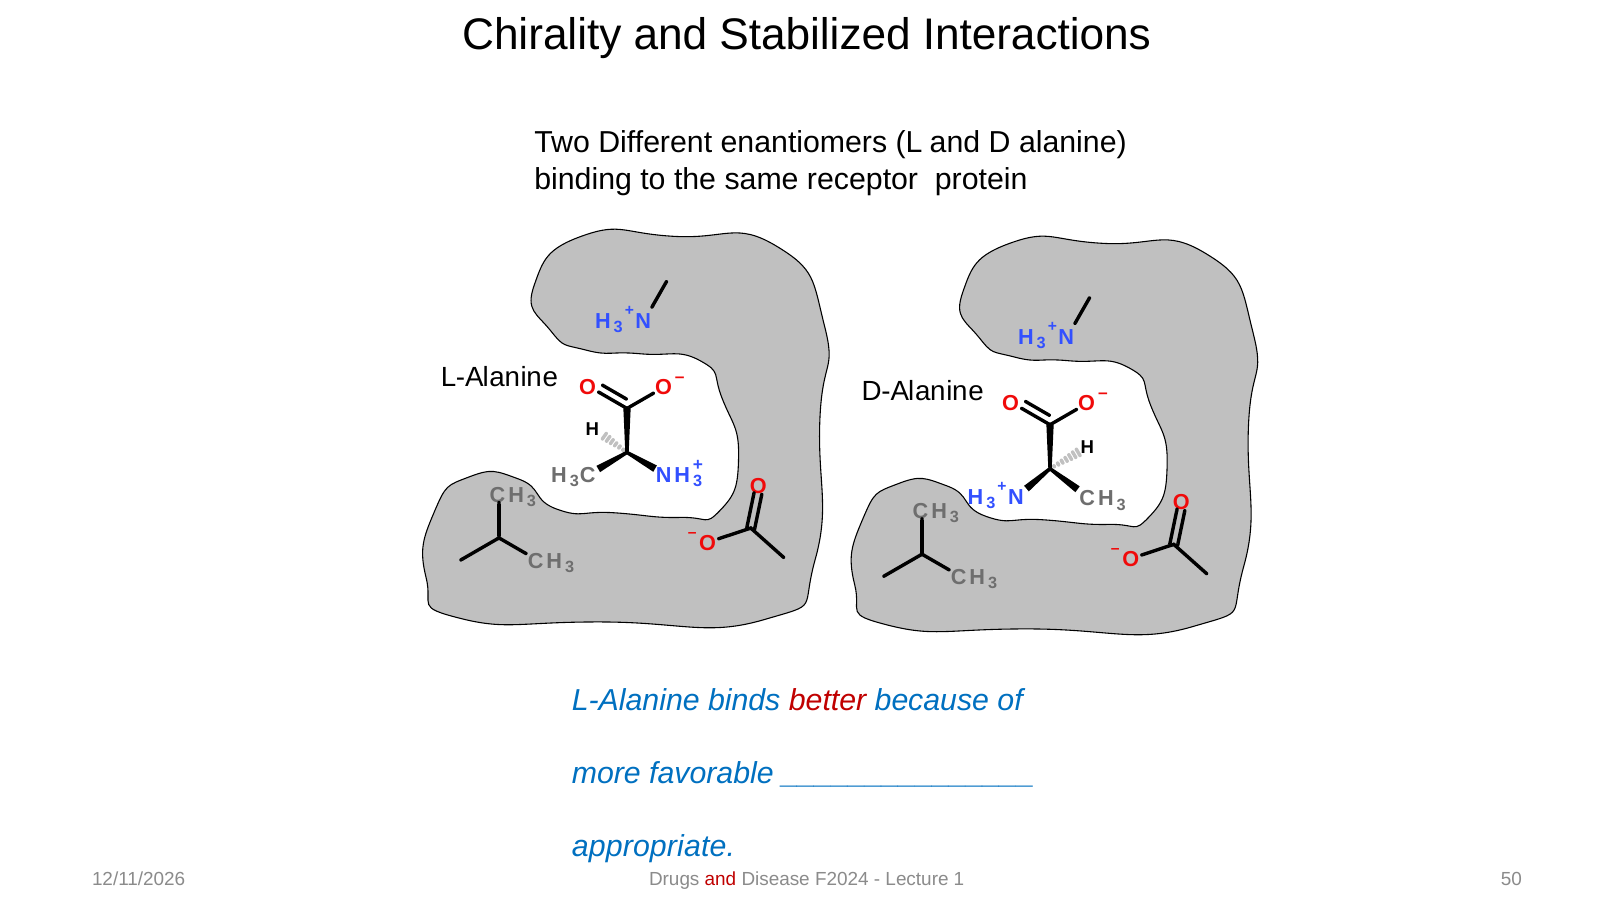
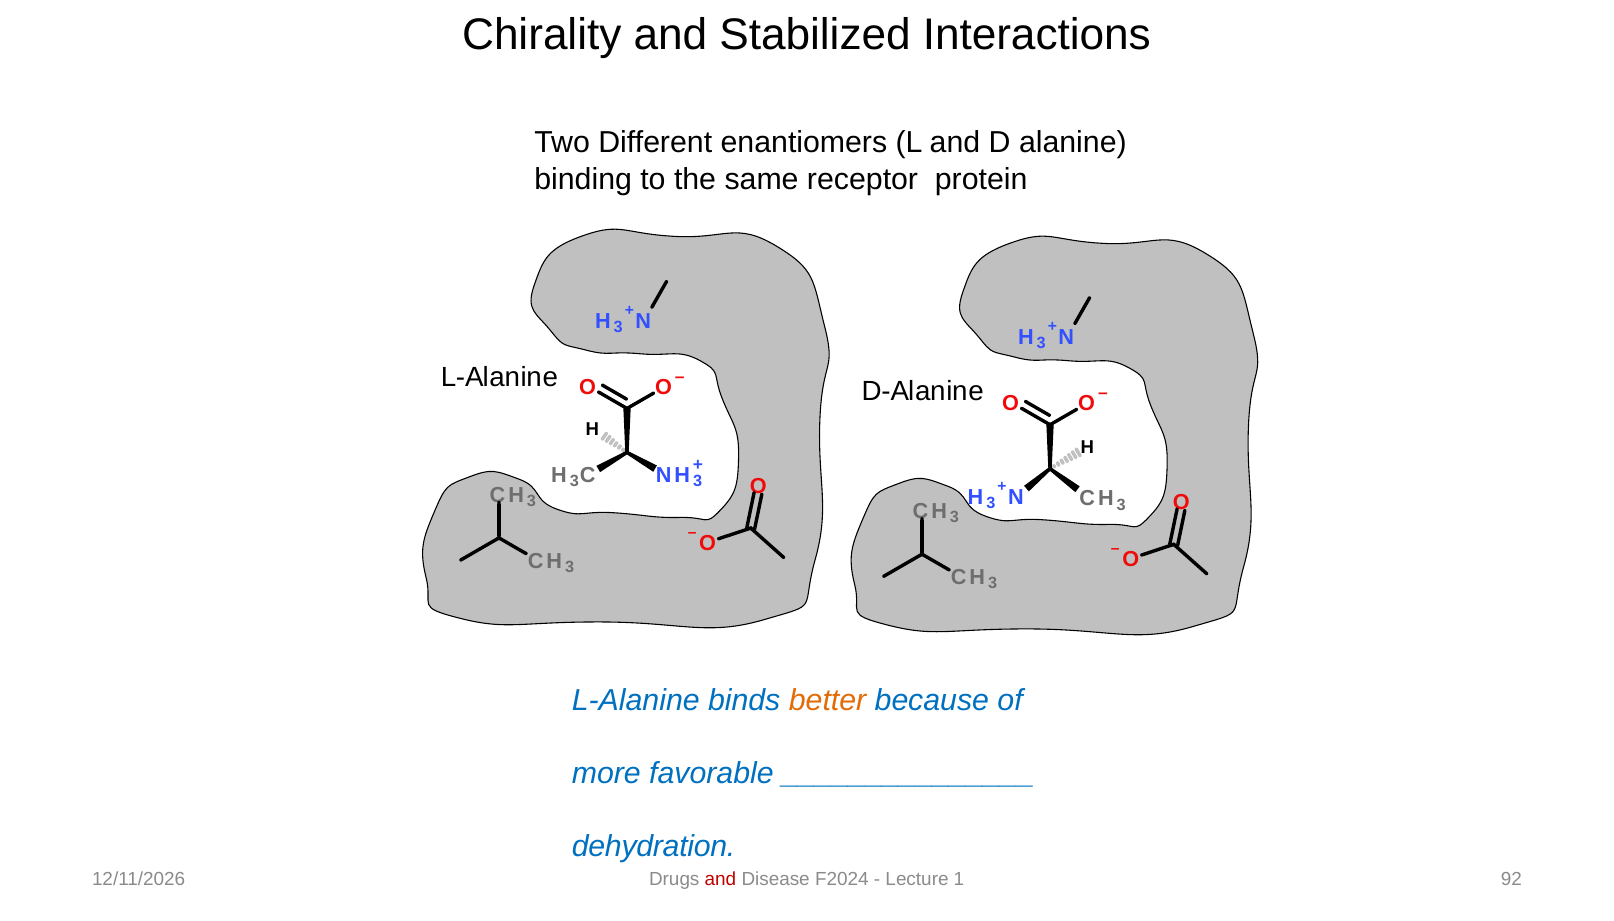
better colour: red -> orange (828, 701)
appropriate: appropriate -> dehydration (654, 846)
50: 50 -> 92 (1511, 879)
